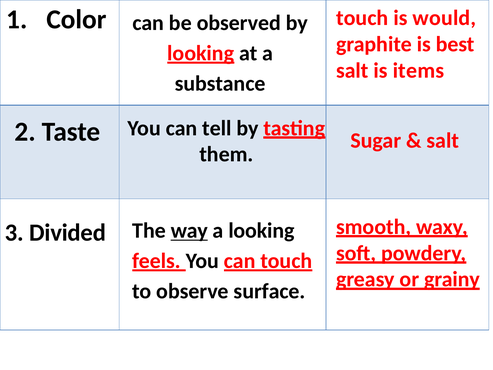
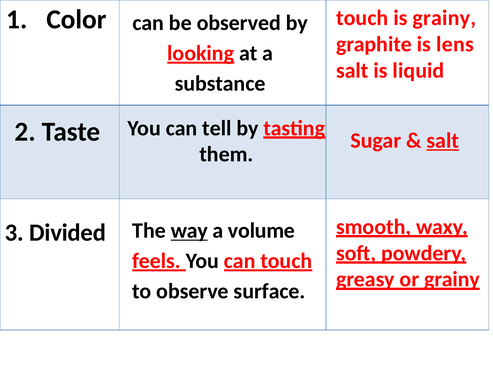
is would: would -> grainy (444, 18)
best: best -> lens (455, 44)
items: items -> liquid (418, 71)
salt underline: none -> present (443, 140)
a looking: looking -> volume (261, 231)
